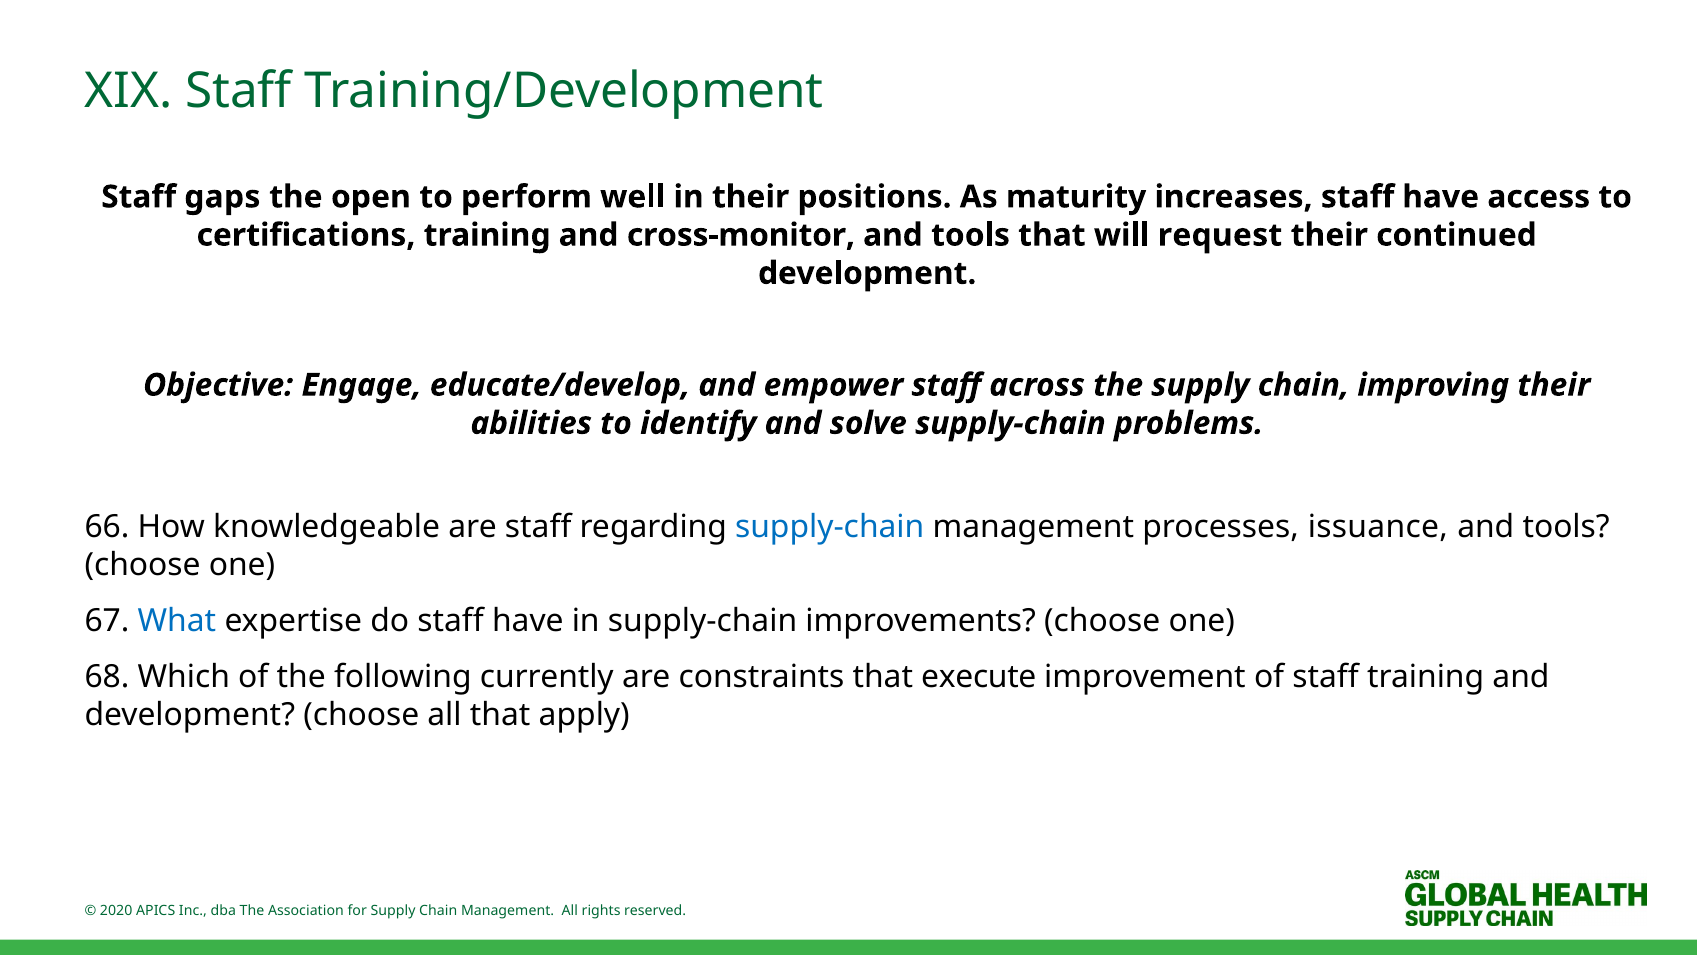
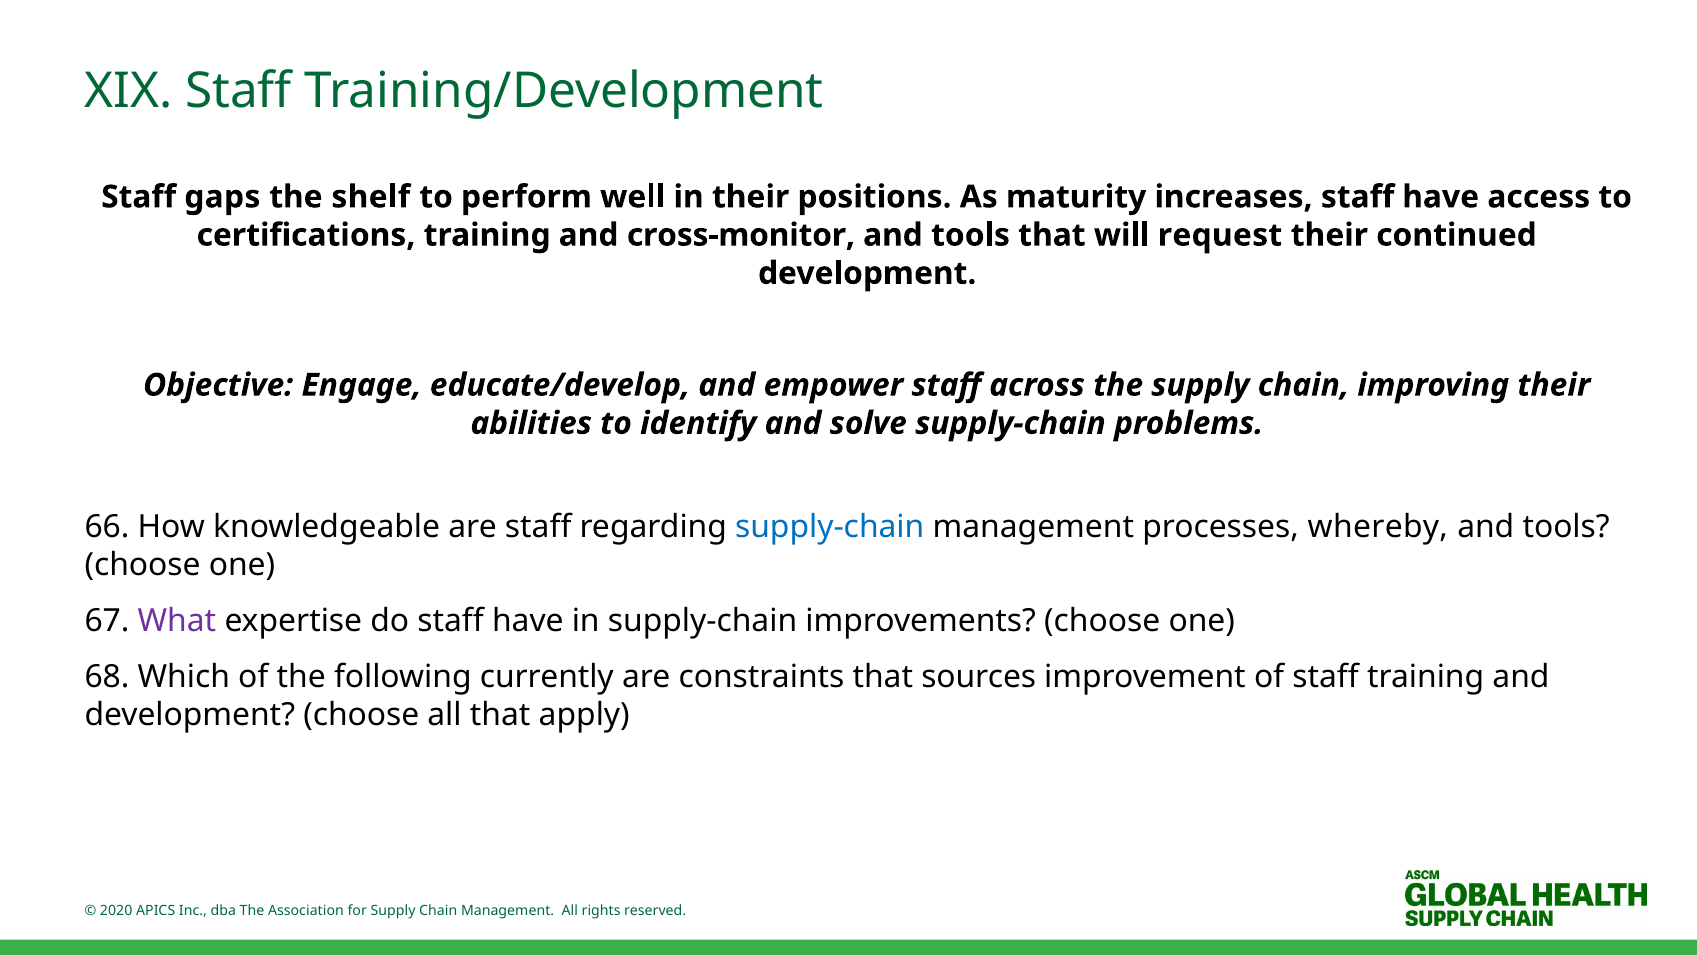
open: open -> shelf (371, 197)
issuance: issuance -> whereby (1378, 526)
What colour: blue -> purple (177, 620)
execute: execute -> sources (979, 676)
